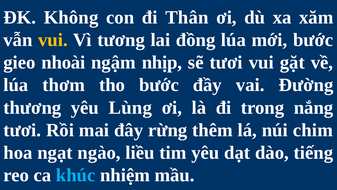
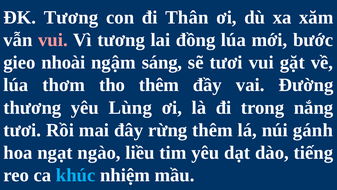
ĐK Không: Không -> Tương (71, 17)
vui colour: yellow -> pink (53, 40)
nhịp: nhịp -> sáng (162, 62)
tho bước: bước -> thêm (159, 85)
chim: chim -> gánh (313, 130)
